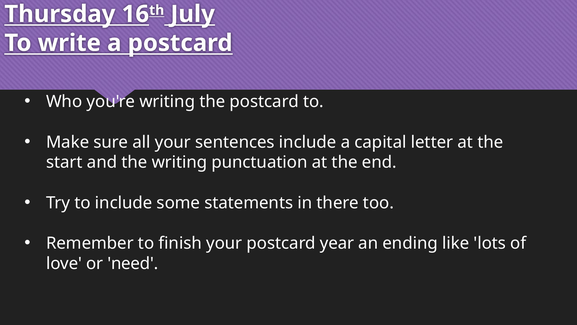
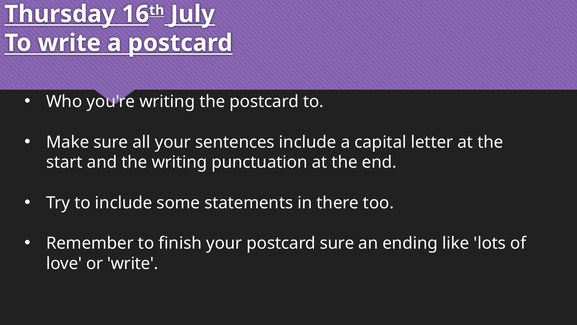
postcard year: year -> sure (337, 243)
or need: need -> write (133, 263)
